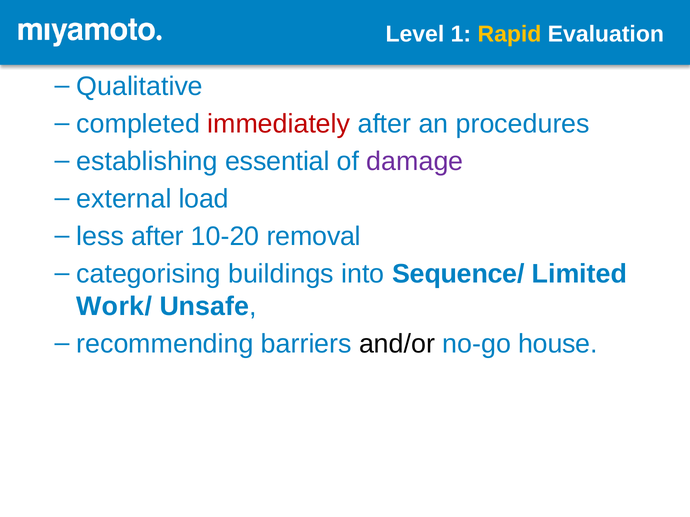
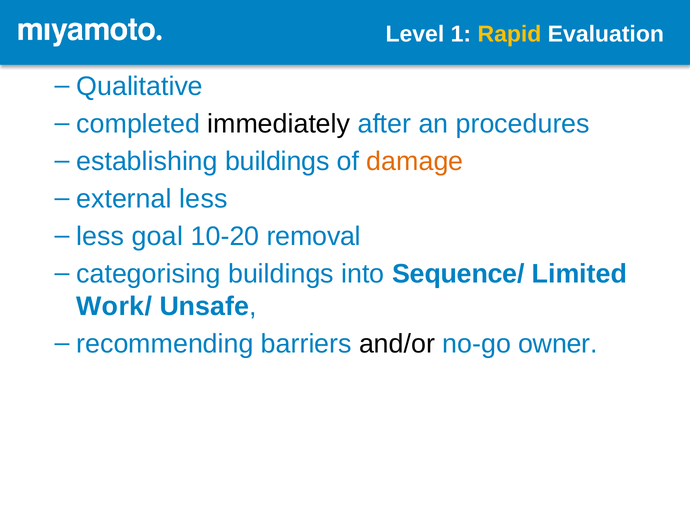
immediately colour: red -> black (279, 124)
establishing essential: essential -> buildings (277, 161)
damage colour: purple -> orange (415, 161)
external load: load -> less (203, 199)
less after: after -> goal (157, 237)
house: house -> owner (558, 344)
